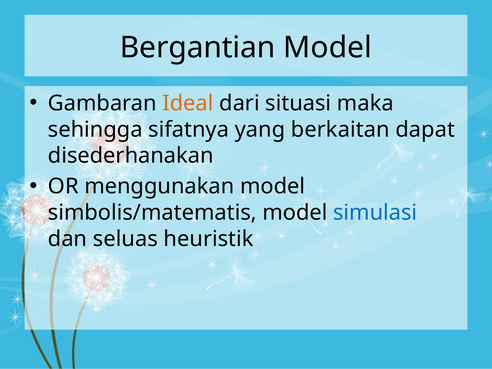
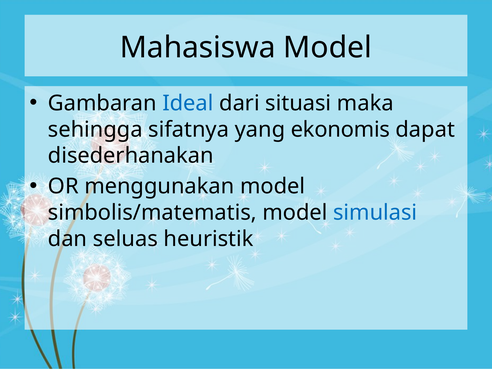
Bergantian: Bergantian -> Mahasiswa (198, 48)
Ideal colour: orange -> blue (188, 103)
berkaitan: berkaitan -> ekonomis (340, 129)
